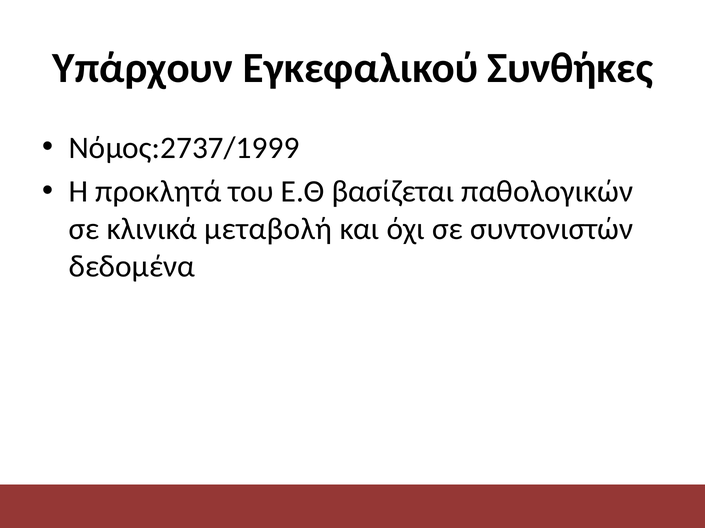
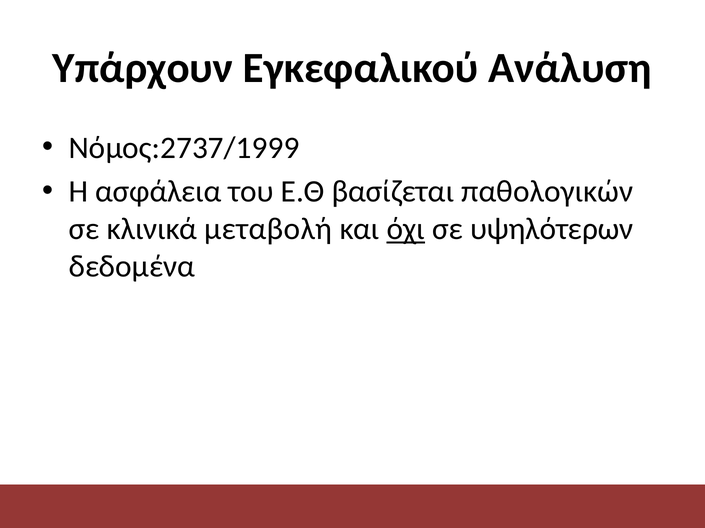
Συνθήκες: Συνθήκες -> Ανάλυση (570, 68)
προκλητά: προκλητά -> ασφάλεια (158, 192)
όχι underline: none -> present (406, 229)
συντονιστών: συντονιστών -> υψηλότερων (552, 229)
